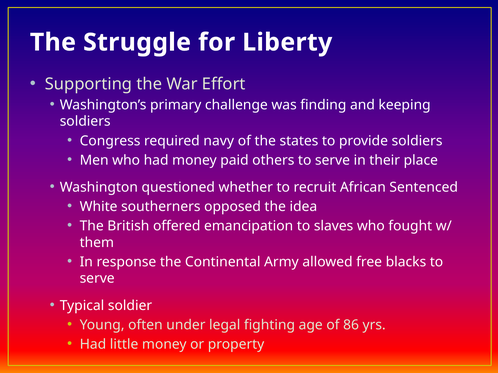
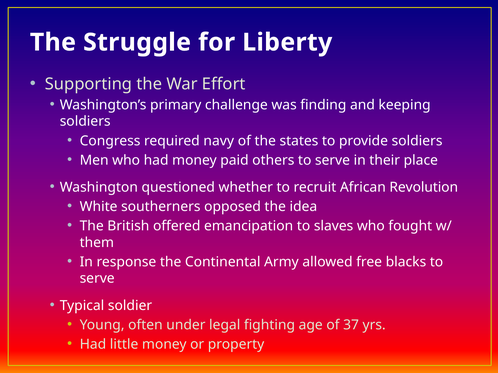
Sentenced: Sentenced -> Revolution (424, 187)
86: 86 -> 37 (351, 325)
